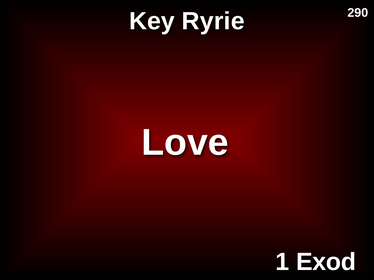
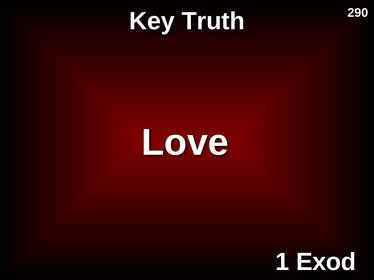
Ryrie: Ryrie -> Truth (213, 21)
